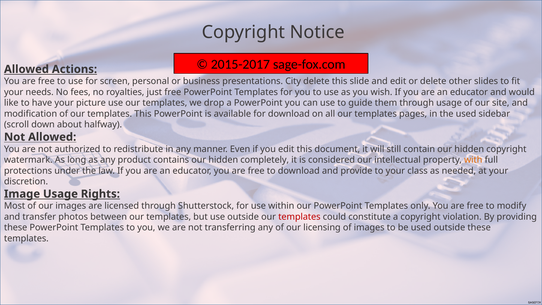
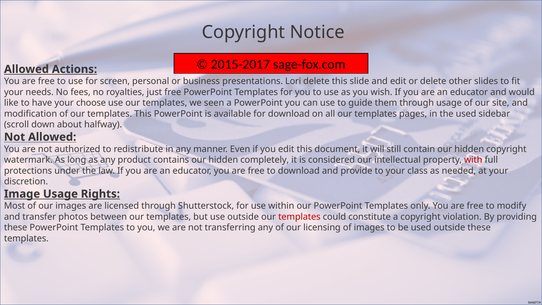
City: City -> Lori (293, 81)
picture: picture -> choose (91, 103)
drop: drop -> seen (214, 103)
with colour: orange -> red (473, 160)
